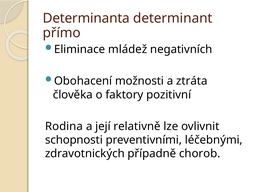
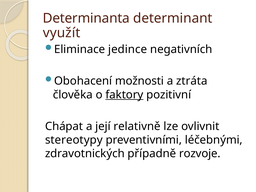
přímo: přímo -> využít (62, 33)
mládež: mládež -> jedince (128, 49)
faktory underline: none -> present (124, 95)
Rodina: Rodina -> Chápat (64, 126)
schopnosti: schopnosti -> stereotypy (74, 140)
chorob: chorob -> rozvoje (200, 154)
